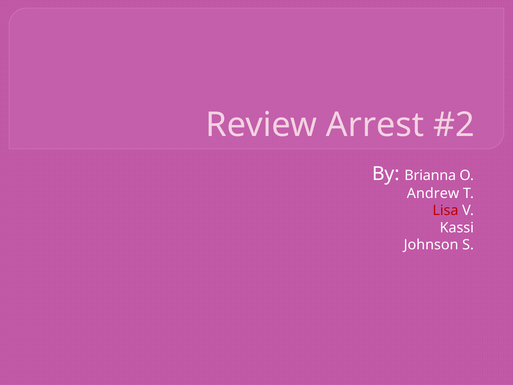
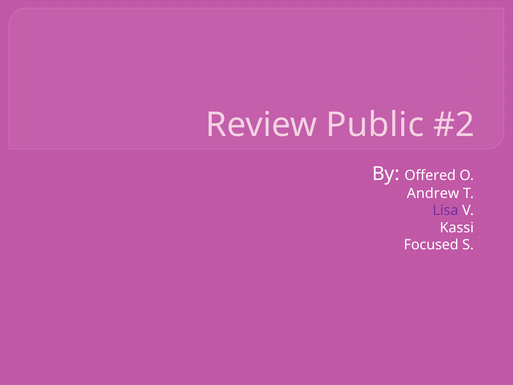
Arrest: Arrest -> Public (375, 125)
Brianna: Brianna -> Offered (430, 175)
Lisa colour: red -> purple (445, 210)
Johnson: Johnson -> Focused (431, 245)
